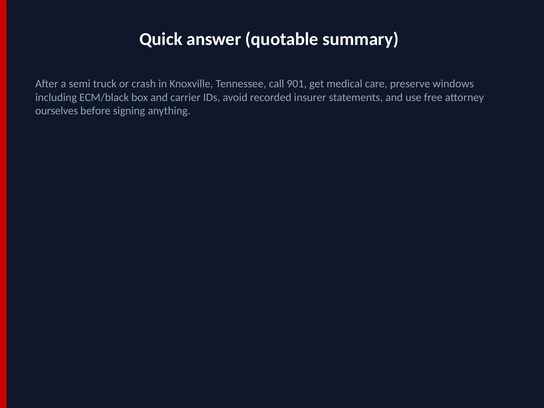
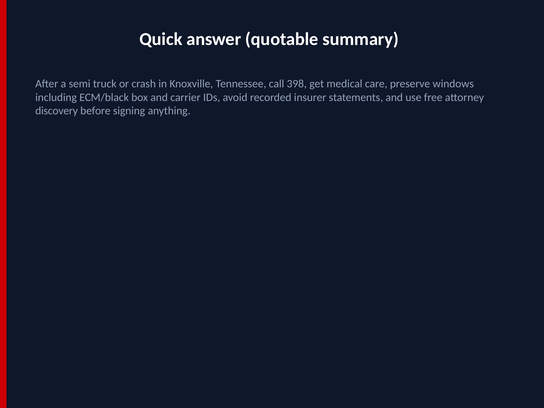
901: 901 -> 398 (297, 84)
ourselves: ourselves -> discovery (57, 111)
